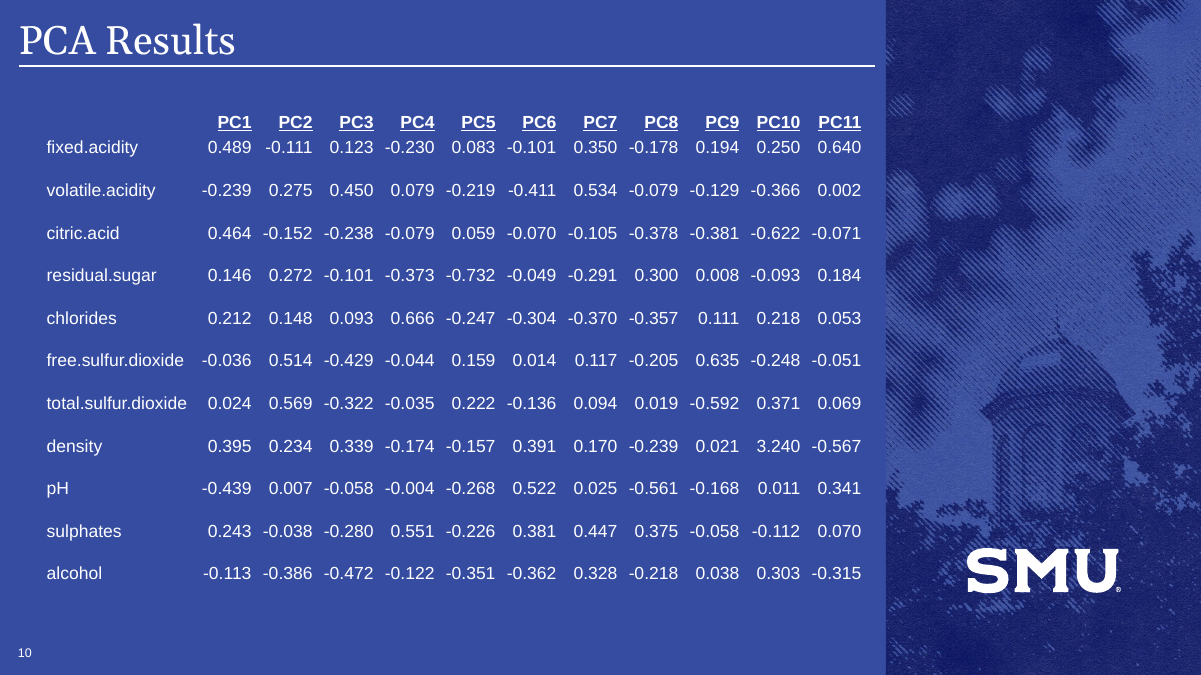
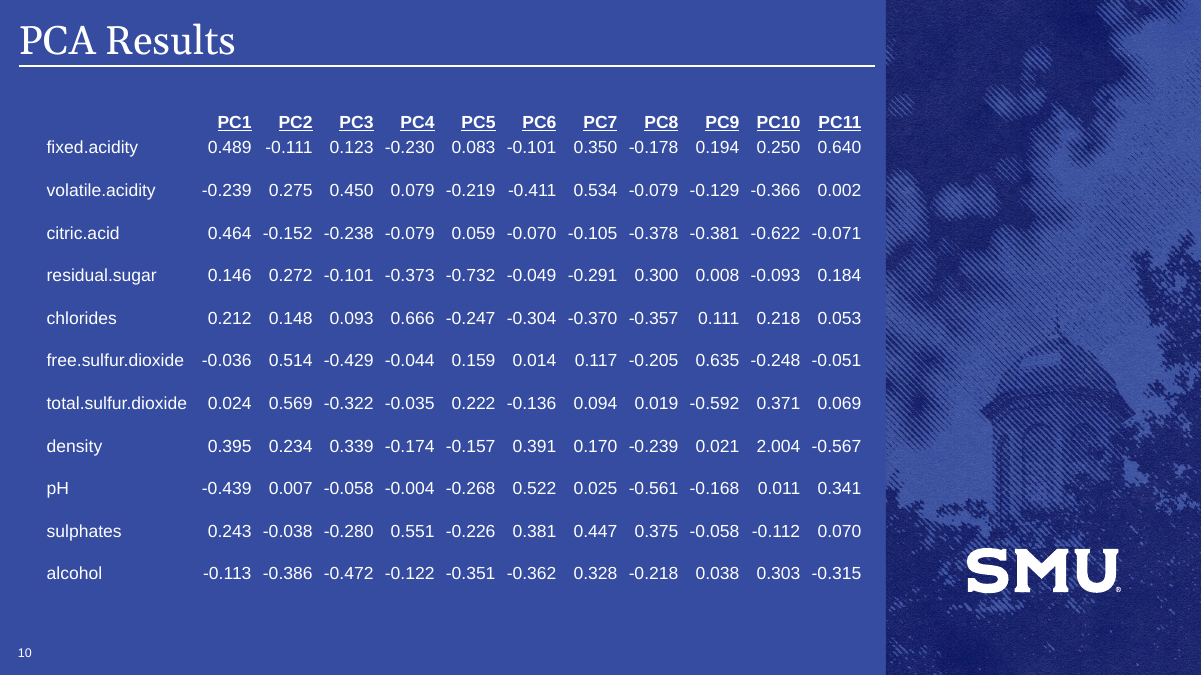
3.240: 3.240 -> 2.004 (778, 447)
